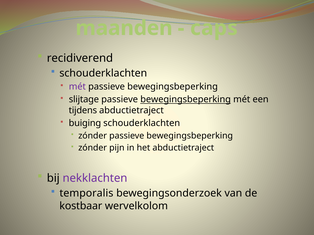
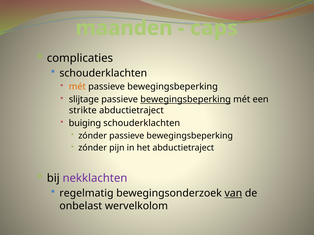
recidiverend: recidiverend -> complicaties (80, 58)
mét colour: purple -> orange (77, 87)
tijdens: tijdens -> strikte (83, 111)
temporalis: temporalis -> regelmatig (86, 194)
van underline: none -> present (233, 194)
kostbaar: kostbaar -> onbelast (81, 206)
